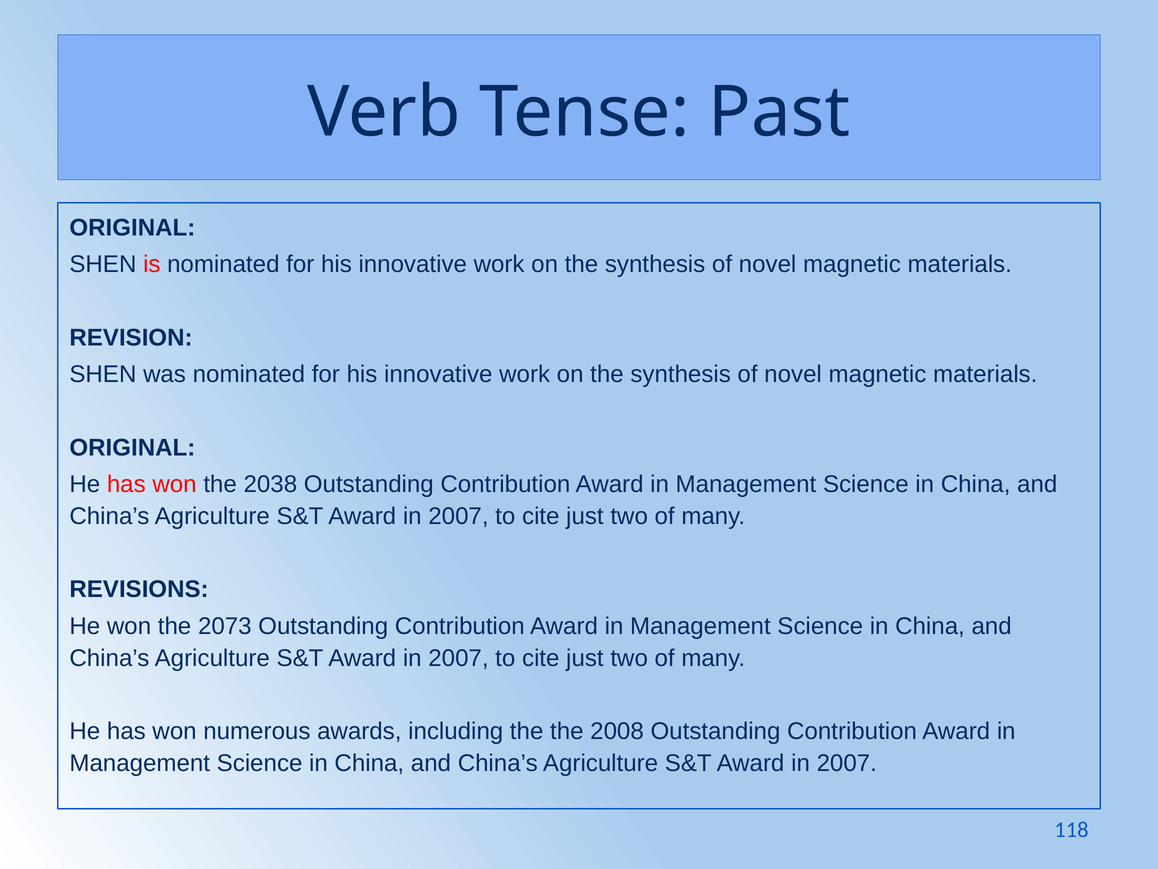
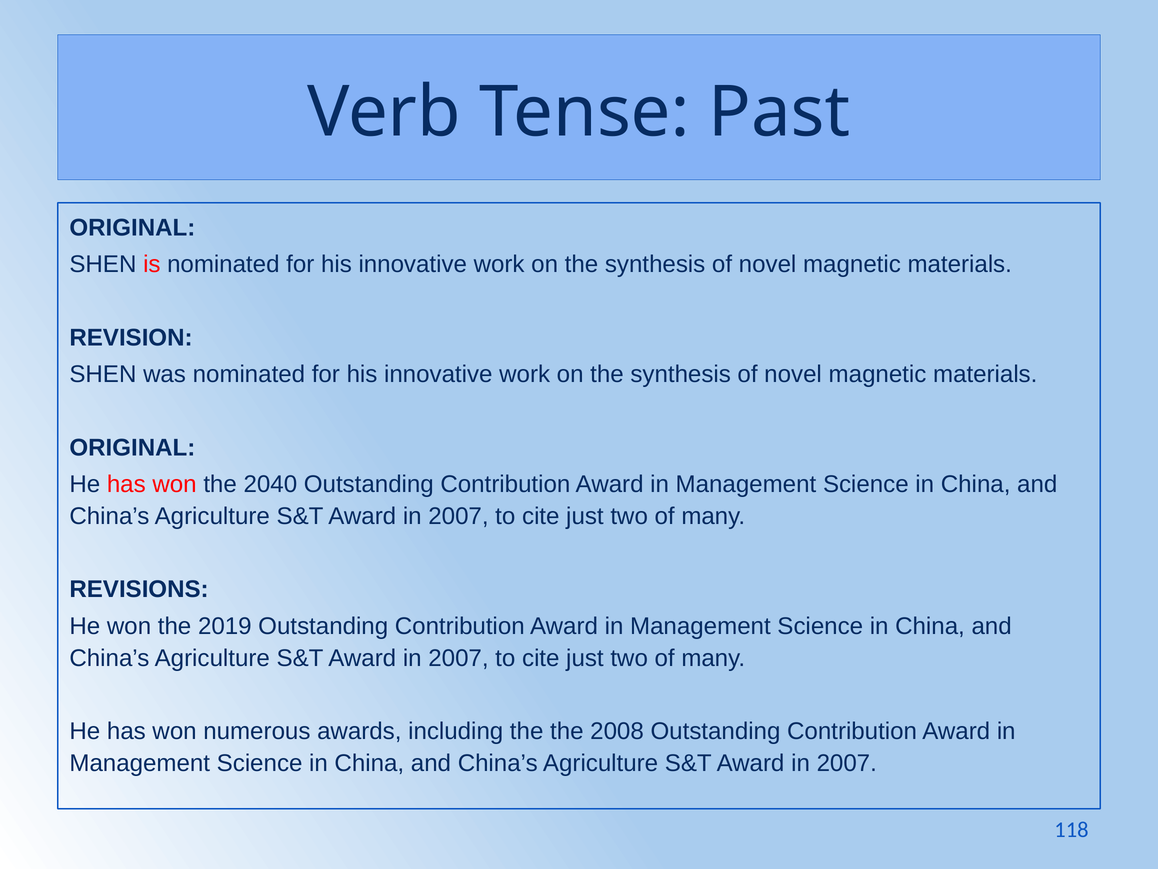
2038: 2038 -> 2040 (270, 484)
2073: 2073 -> 2019 (225, 626)
